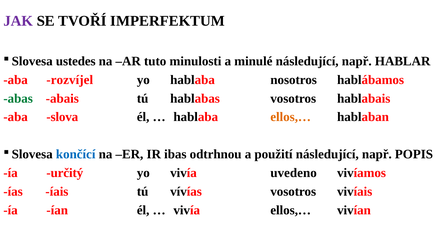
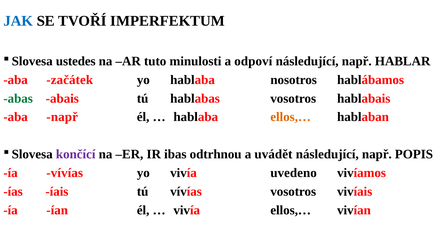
JAK colour: purple -> blue (18, 21)
minulé: minulé -> odpoví (253, 61)
rozvíjel: rozvíjel -> začátek (70, 80)
aba slova: slova -> např (62, 117)
končící colour: blue -> purple (76, 155)
použití: použití -> uvádět (273, 155)
ía určitý: určitý -> vívías (65, 173)
